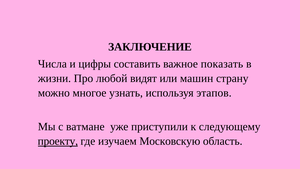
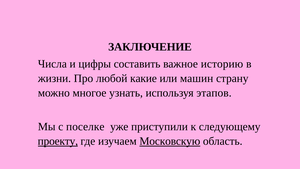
показать: показать -> историю (222, 64)
видят: видят -> какие (143, 78)
ватмане: ватмане -> поселке (85, 127)
Московскую underline: none -> present (170, 141)
